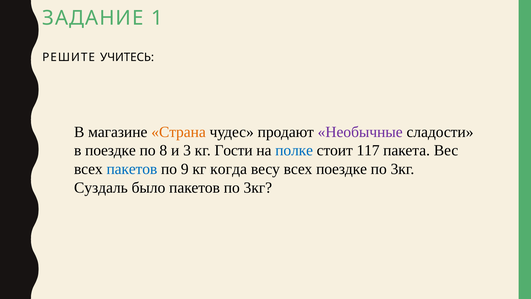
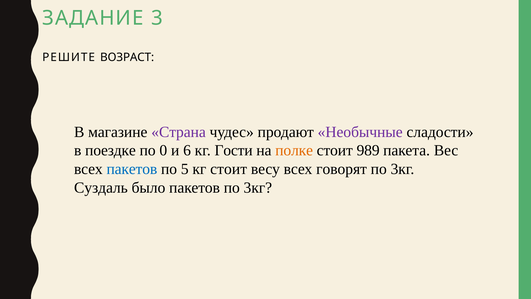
1: 1 -> 3 (157, 18)
УЧИТЕСЬ: УЧИТЕСЬ -> ВОЗРАСТ (127, 57)
Страна colour: orange -> purple (179, 132)
8: 8 -> 0 (163, 150)
3: 3 -> 6 (187, 150)
полке colour: blue -> orange (294, 150)
117: 117 -> 989 (368, 150)
9: 9 -> 5 (185, 169)
кг когда: когда -> стоит (229, 169)
всех поездке: поездке -> говорят (342, 169)
